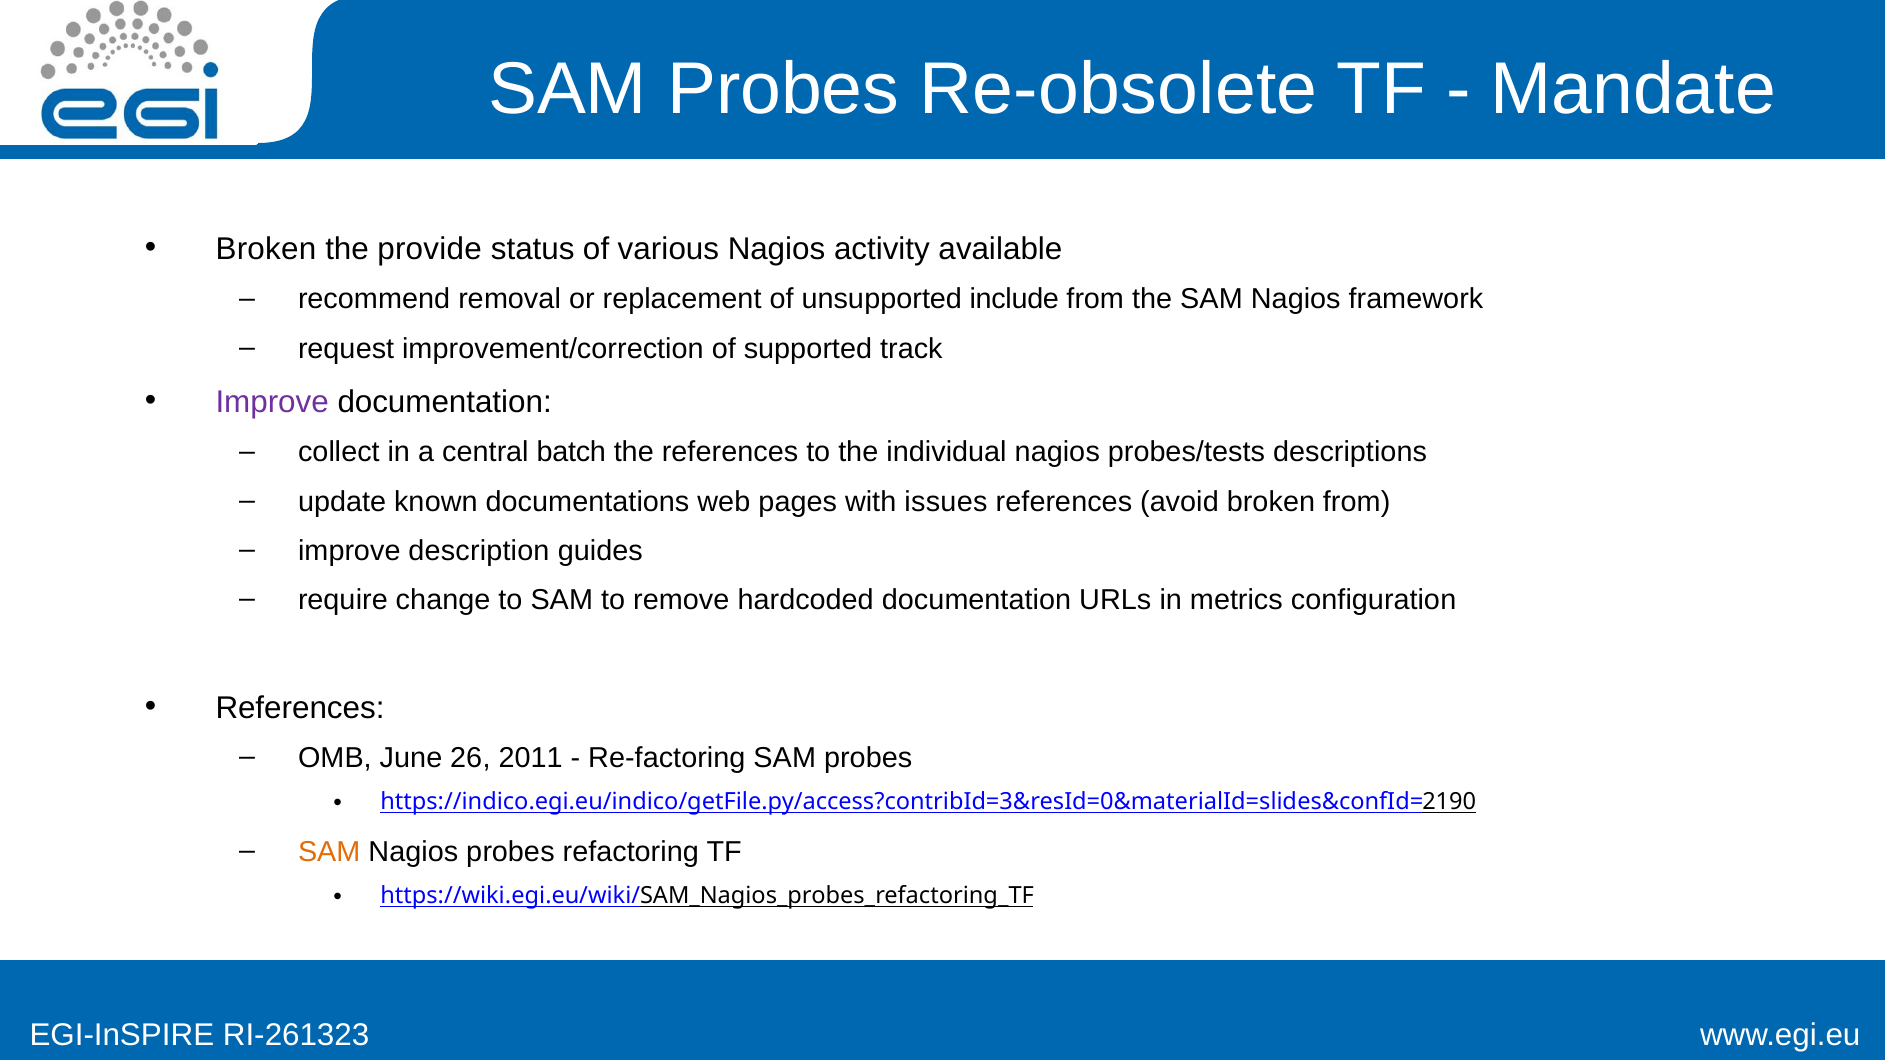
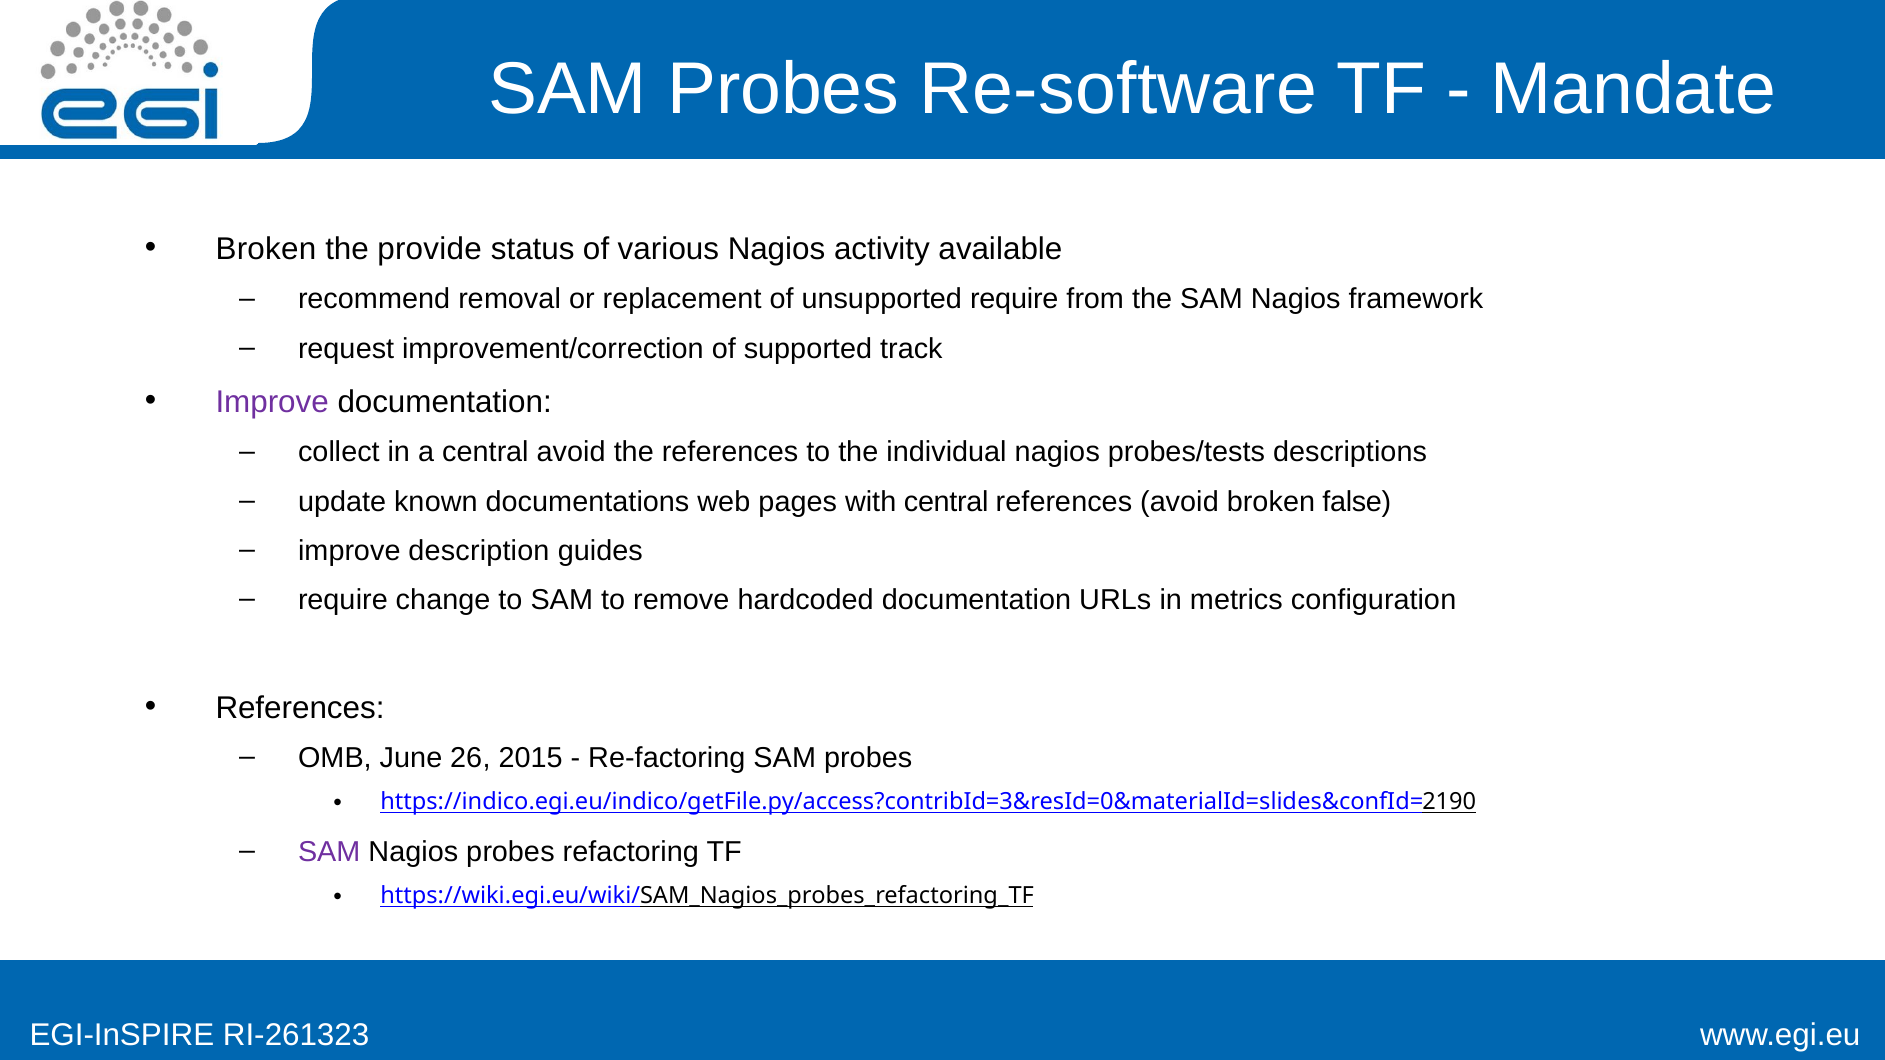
Re-obsolete: Re-obsolete -> Re-software (1118, 90)
unsupported include: include -> require (1014, 300)
central batch: batch -> avoid (571, 453)
with issues: issues -> central (946, 502)
broken from: from -> false (1357, 502)
2011: 2011 -> 2015 (531, 759)
SAM colour: orange -> purple (329, 852)
